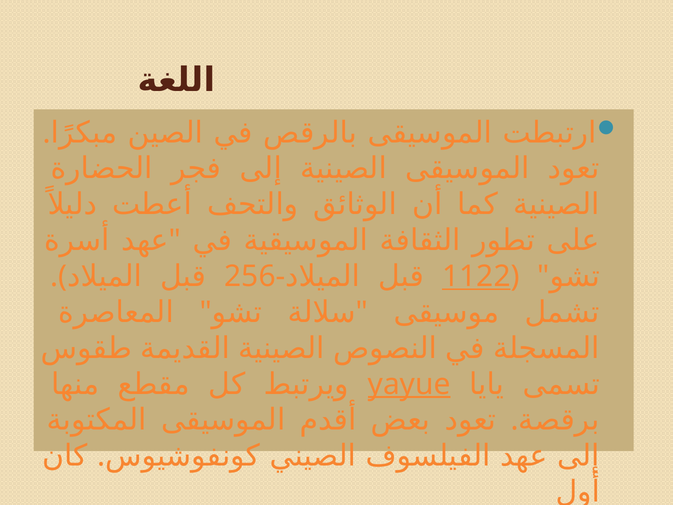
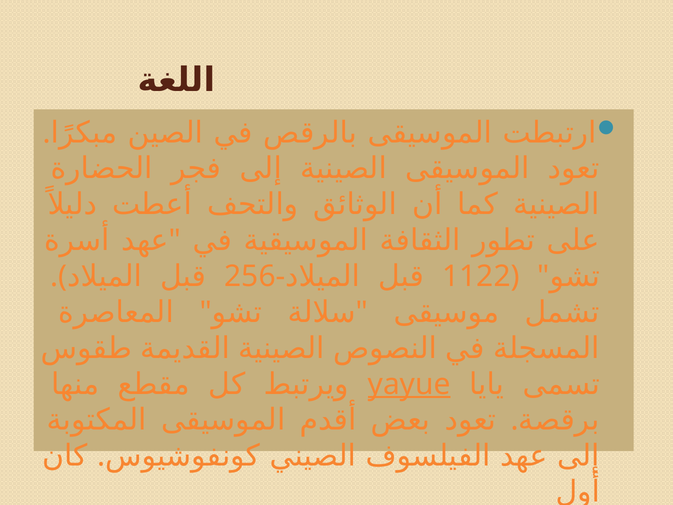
1122 underline: present -> none (476, 276)
